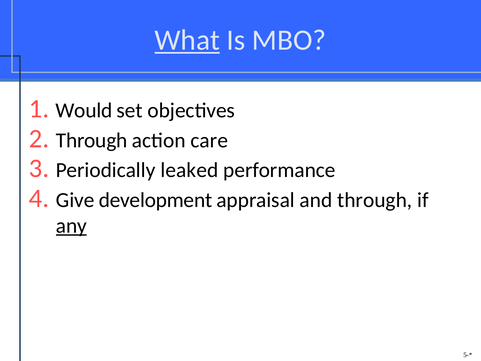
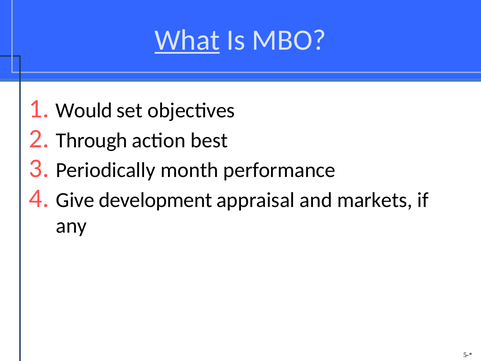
care: care -> best (209, 140)
leaked: leaked -> month (189, 170)
and through: through -> markets (375, 200)
any underline: present -> none (71, 226)
